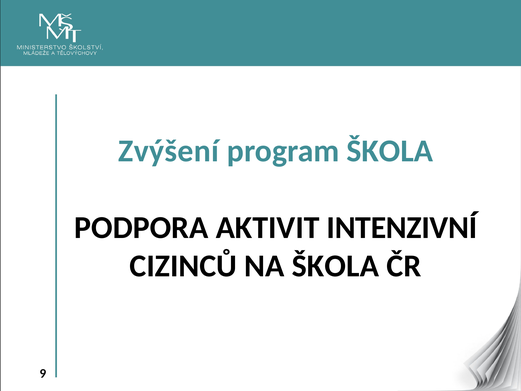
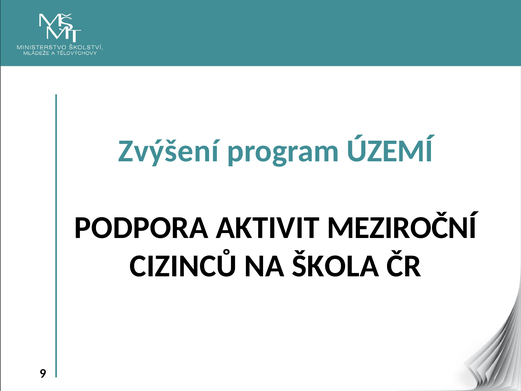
program ŠKOLA: ŠKOLA -> ÚZEMÍ (390, 151)
INTENZIVNÍ: INTENZIVNÍ -> MEZIROČNÍ (402, 227)
